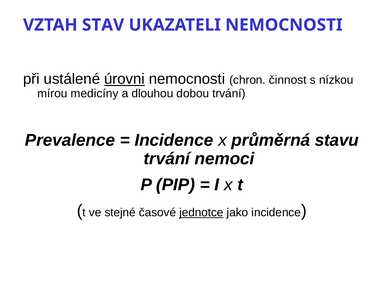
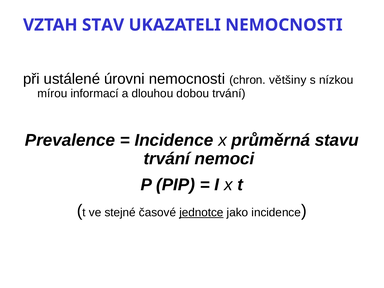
úrovni underline: present -> none (124, 79)
činnost: činnost -> většiny (288, 80)
medicíny: medicíny -> informací (95, 93)
